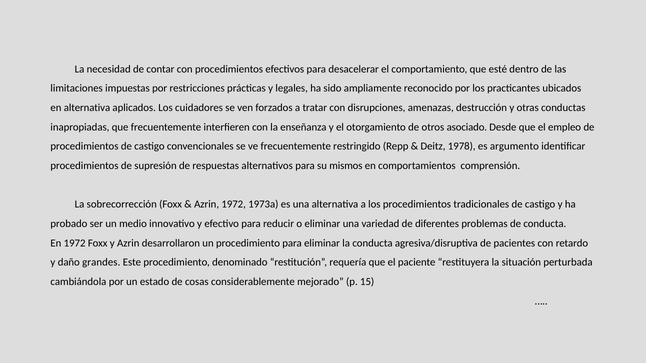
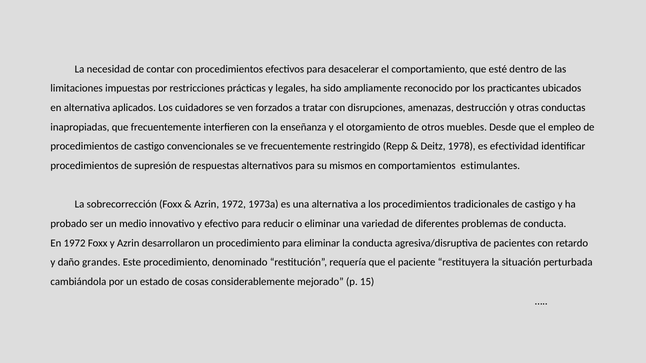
asociado: asociado -> muebles (467, 127)
argumento: argumento -> efectividad (514, 147)
comprensión: comprensión -> estimulantes (490, 166)
